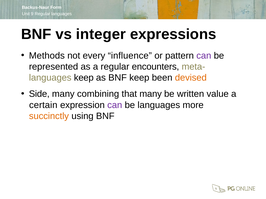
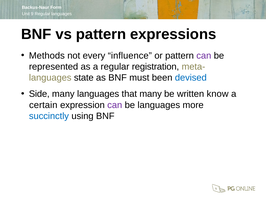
vs integer: integer -> pattern (101, 34)
encounters: encounters -> registration (155, 67)
keep: keep -> state (84, 78)
BNF keep: keep -> must (139, 78)
devised colour: orange -> blue (191, 78)
many combining: combining -> languages (98, 94)
value: value -> know (218, 94)
succinctly colour: orange -> blue (49, 116)
